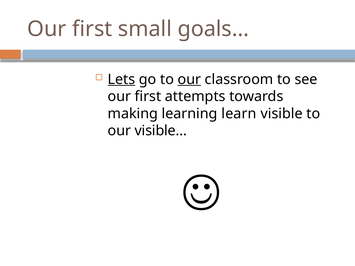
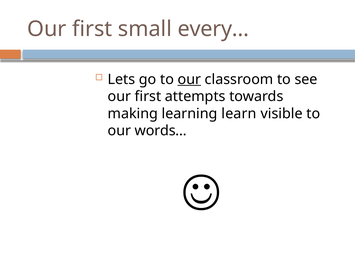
goals…: goals… -> every… (213, 29)
Lets underline: present -> none (121, 79)
visible…: visible… -> words… (161, 131)
